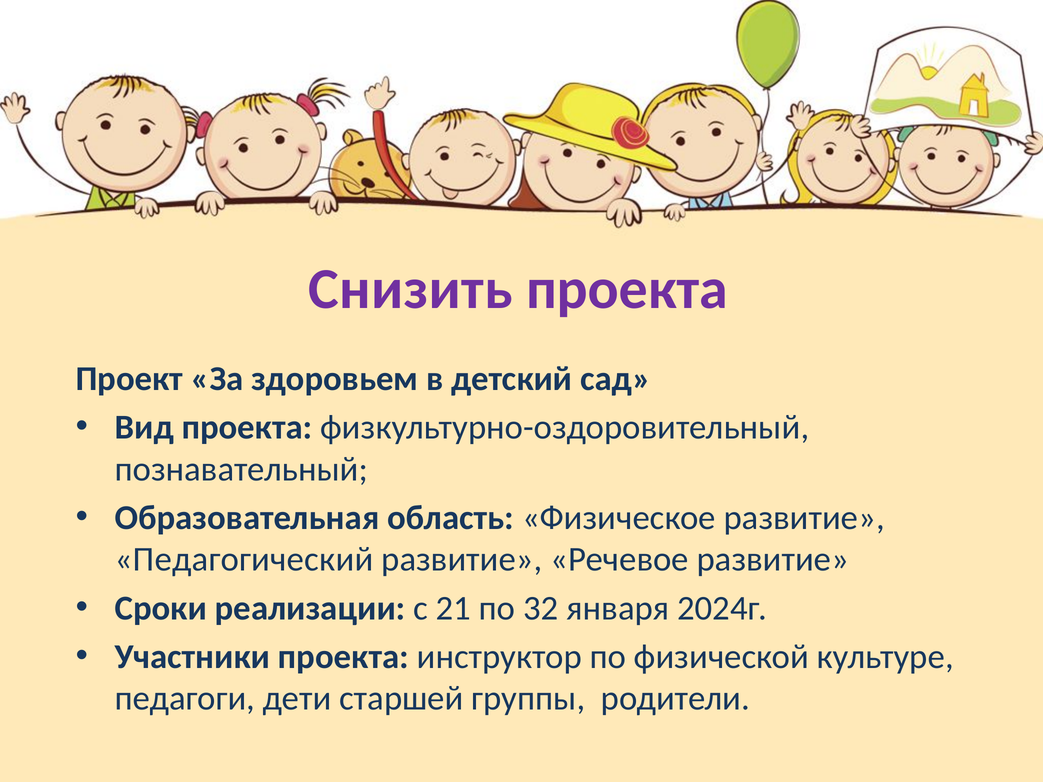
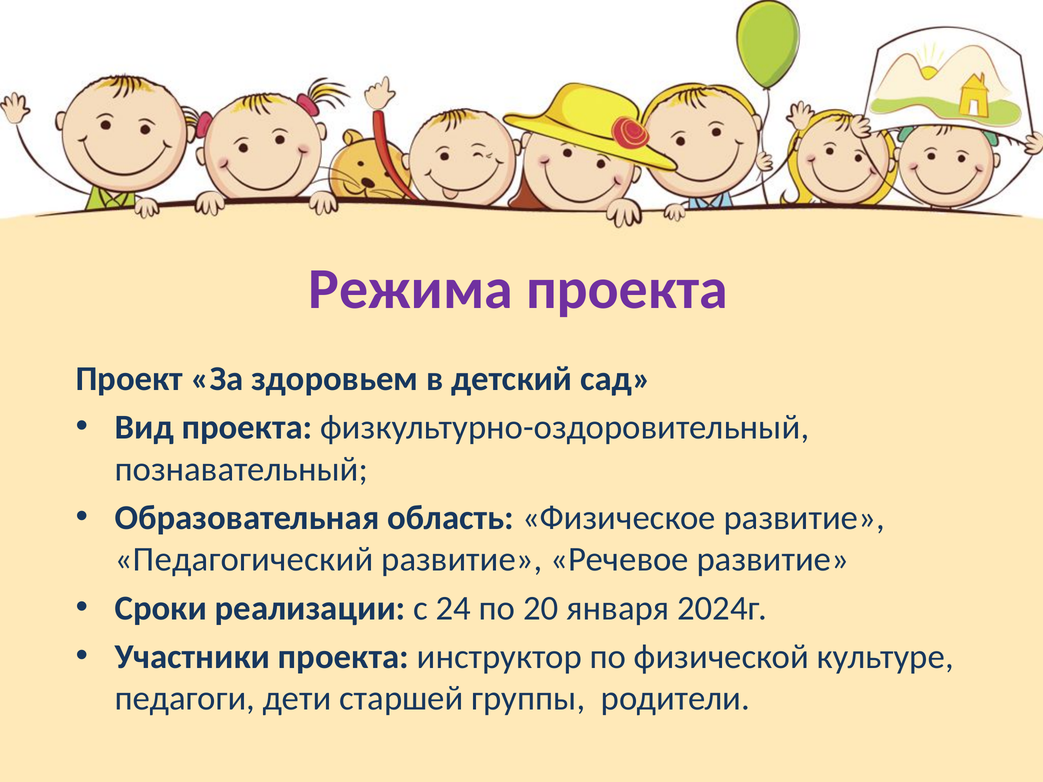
Снизить: Снизить -> Режима (411, 289)
21: 21 -> 24 (453, 608)
32: 32 -> 20 (541, 608)
